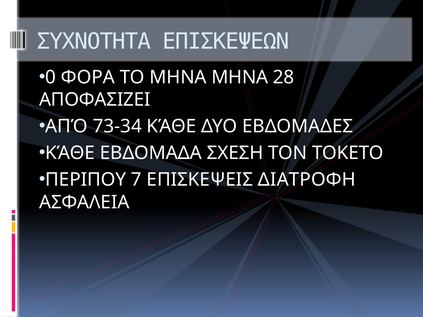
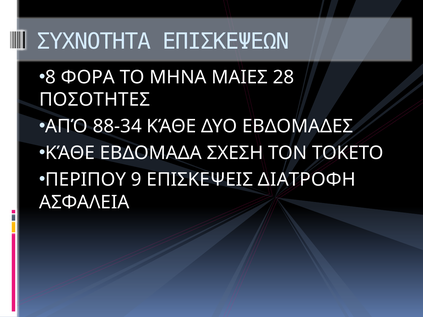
0: 0 -> 8 (51, 77)
ΜΗΝΑ ΜΗΝΑ: ΜΗΝΑ -> ΜΑΙΕΣ (240, 77)
ΑΠΟΦΑΣΙΖΕΙ: ΑΠΟΦΑΣΙΖΕΙ -> ΠΟΣΟΤΗΤΕΣ (95, 100)
73-34: 73-34 -> 88-34 (117, 127)
7: 7 -> 9 (136, 180)
